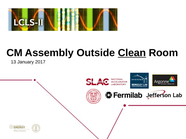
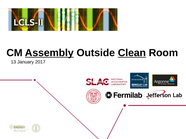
Assembly underline: none -> present (49, 53)
